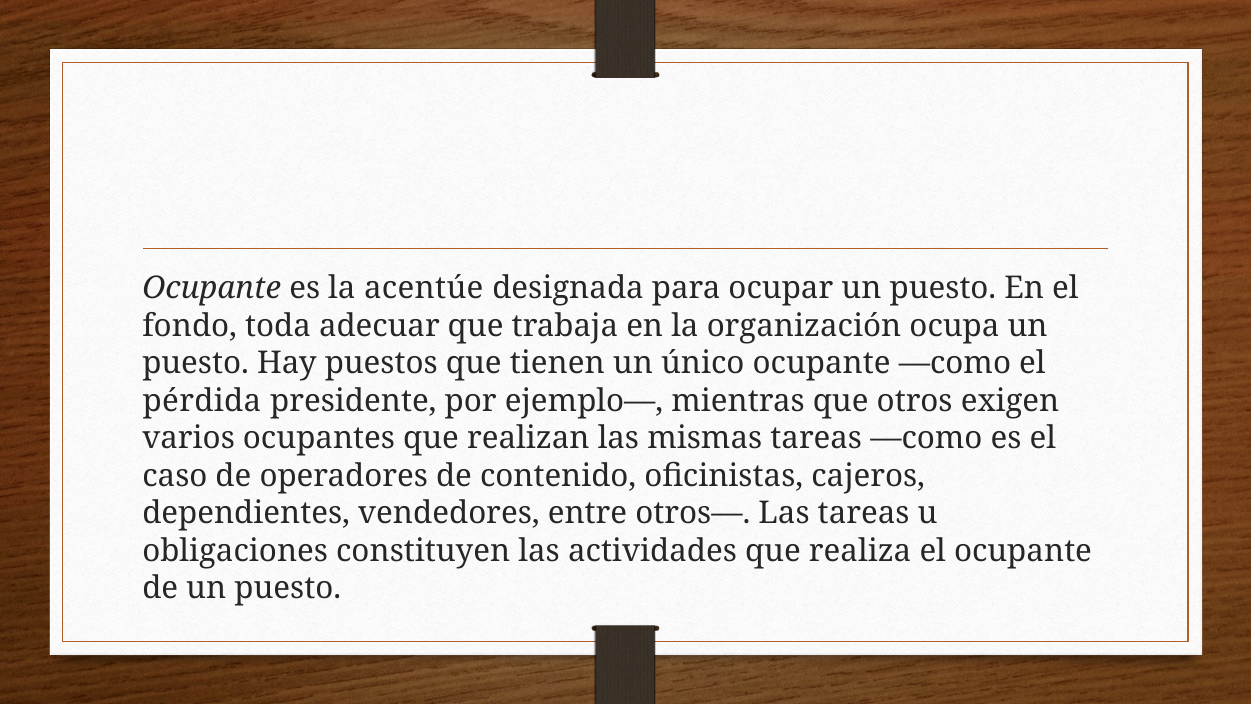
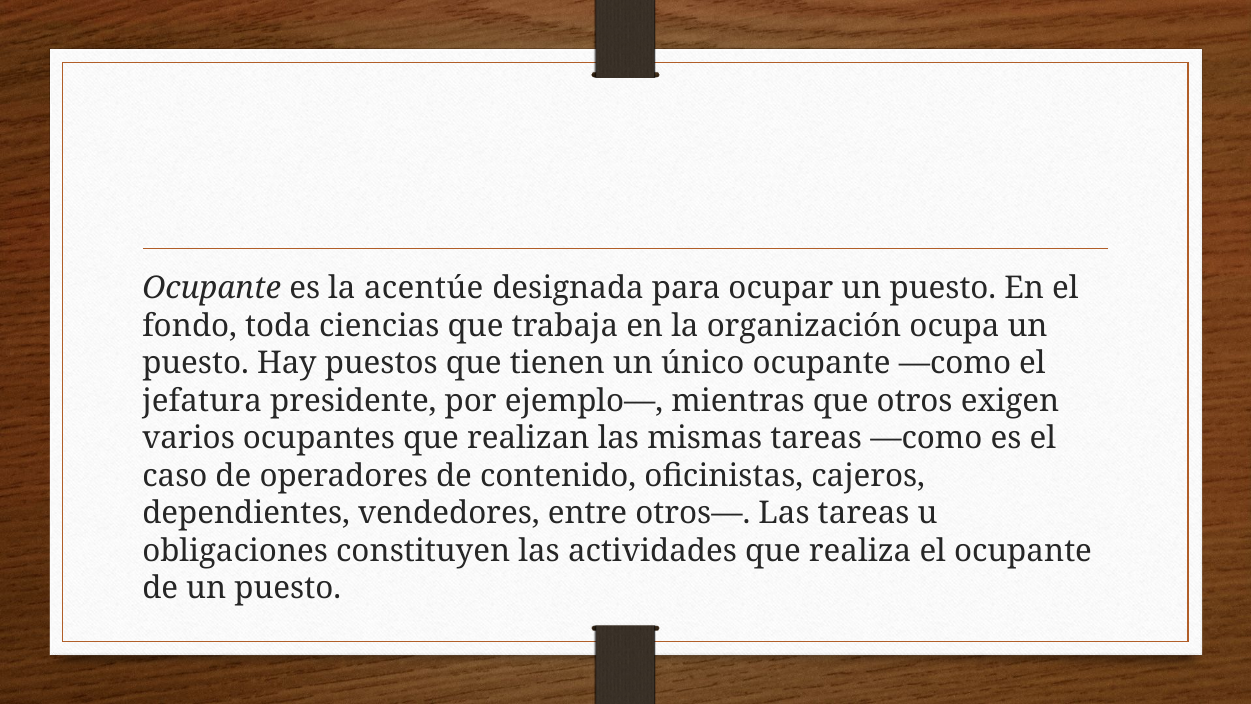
adecuar: adecuar -> ciencias (379, 326)
pérdida: pérdida -> jefatura (202, 401)
